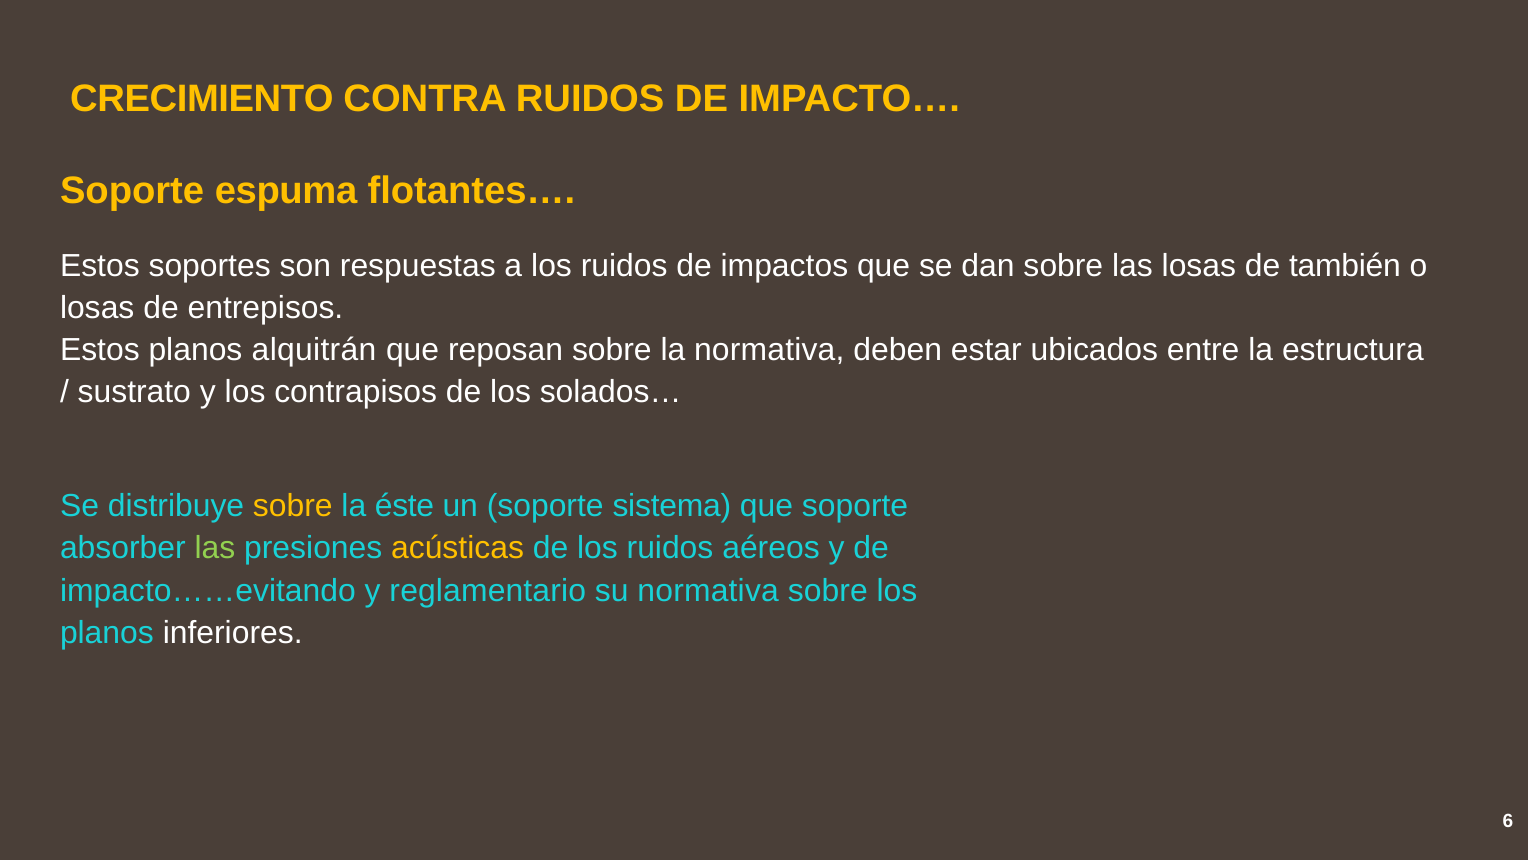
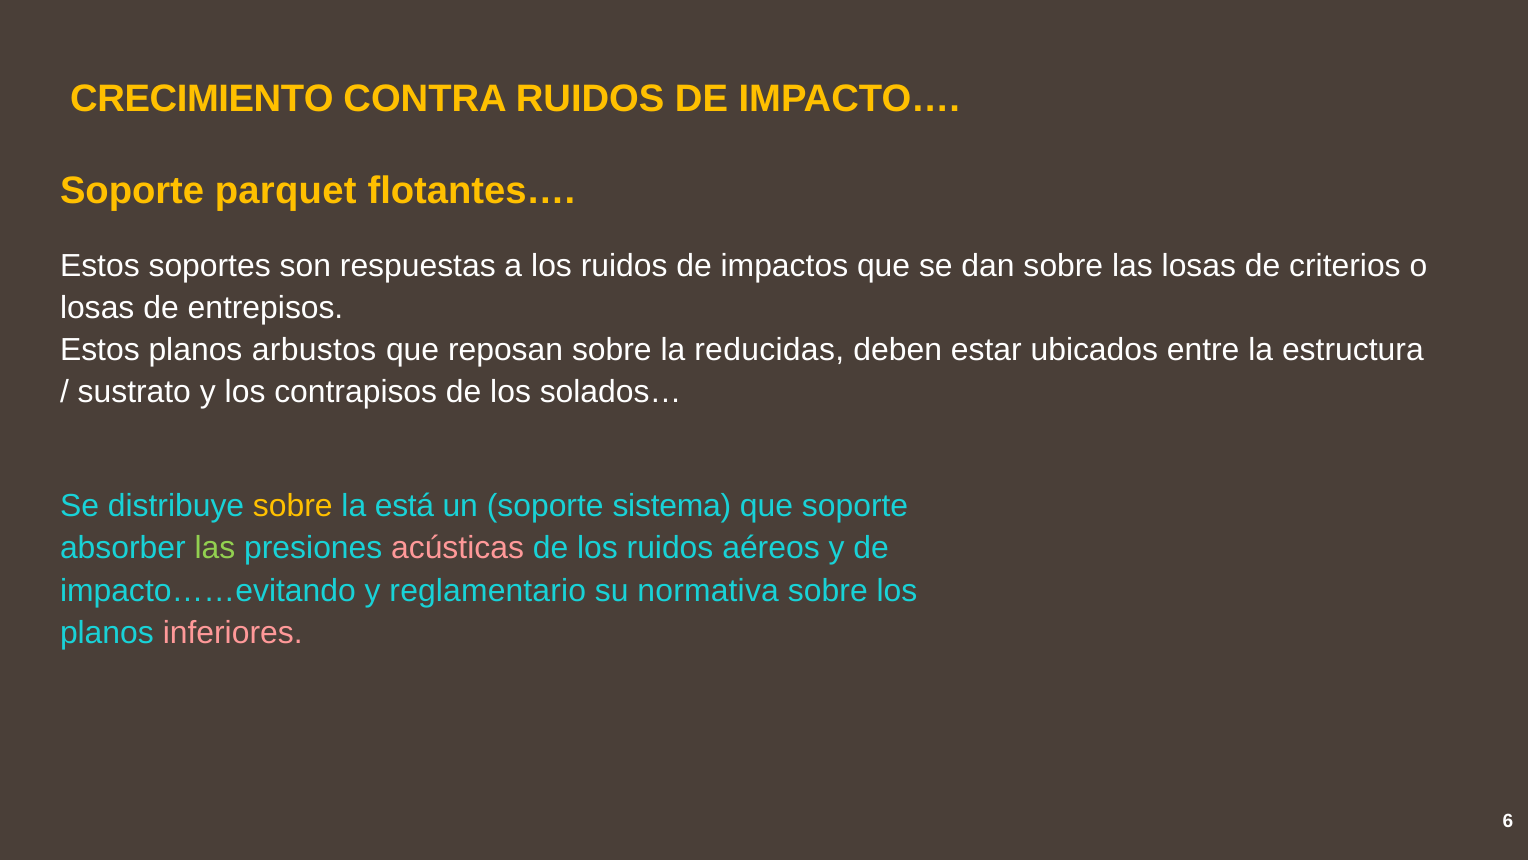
espuma: espuma -> parquet (286, 190)
también: también -> criterios (1345, 266)
alquitrán: alquitrán -> arbustos (314, 350)
la normativa: normativa -> reducidas (769, 350)
éste: éste -> está (405, 506)
acústicas colour: yellow -> pink (458, 548)
inferiores colour: white -> pink (233, 632)
